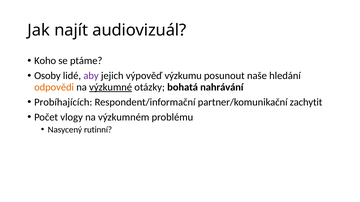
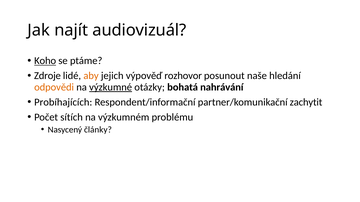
Koho underline: none -> present (45, 61)
Osoby: Osoby -> Zdroje (47, 76)
aby colour: purple -> orange (91, 76)
výzkumu: výzkumu -> rozhovor (183, 76)
vlogy: vlogy -> sítích (72, 117)
rutinní: rutinní -> články (98, 130)
